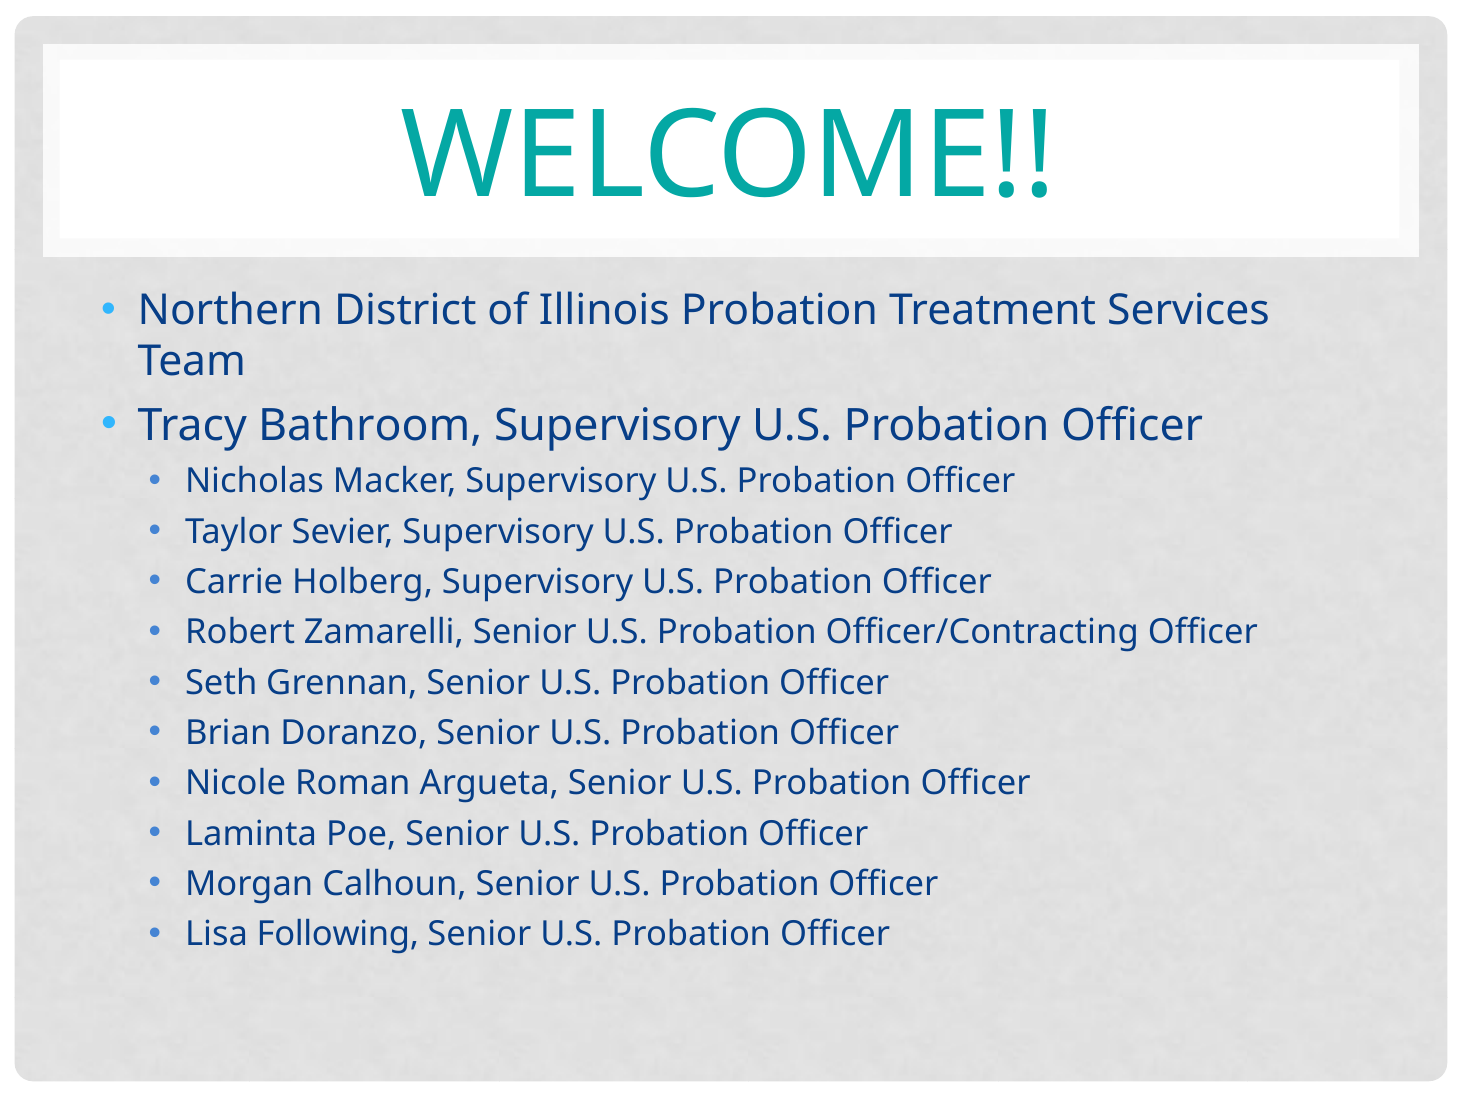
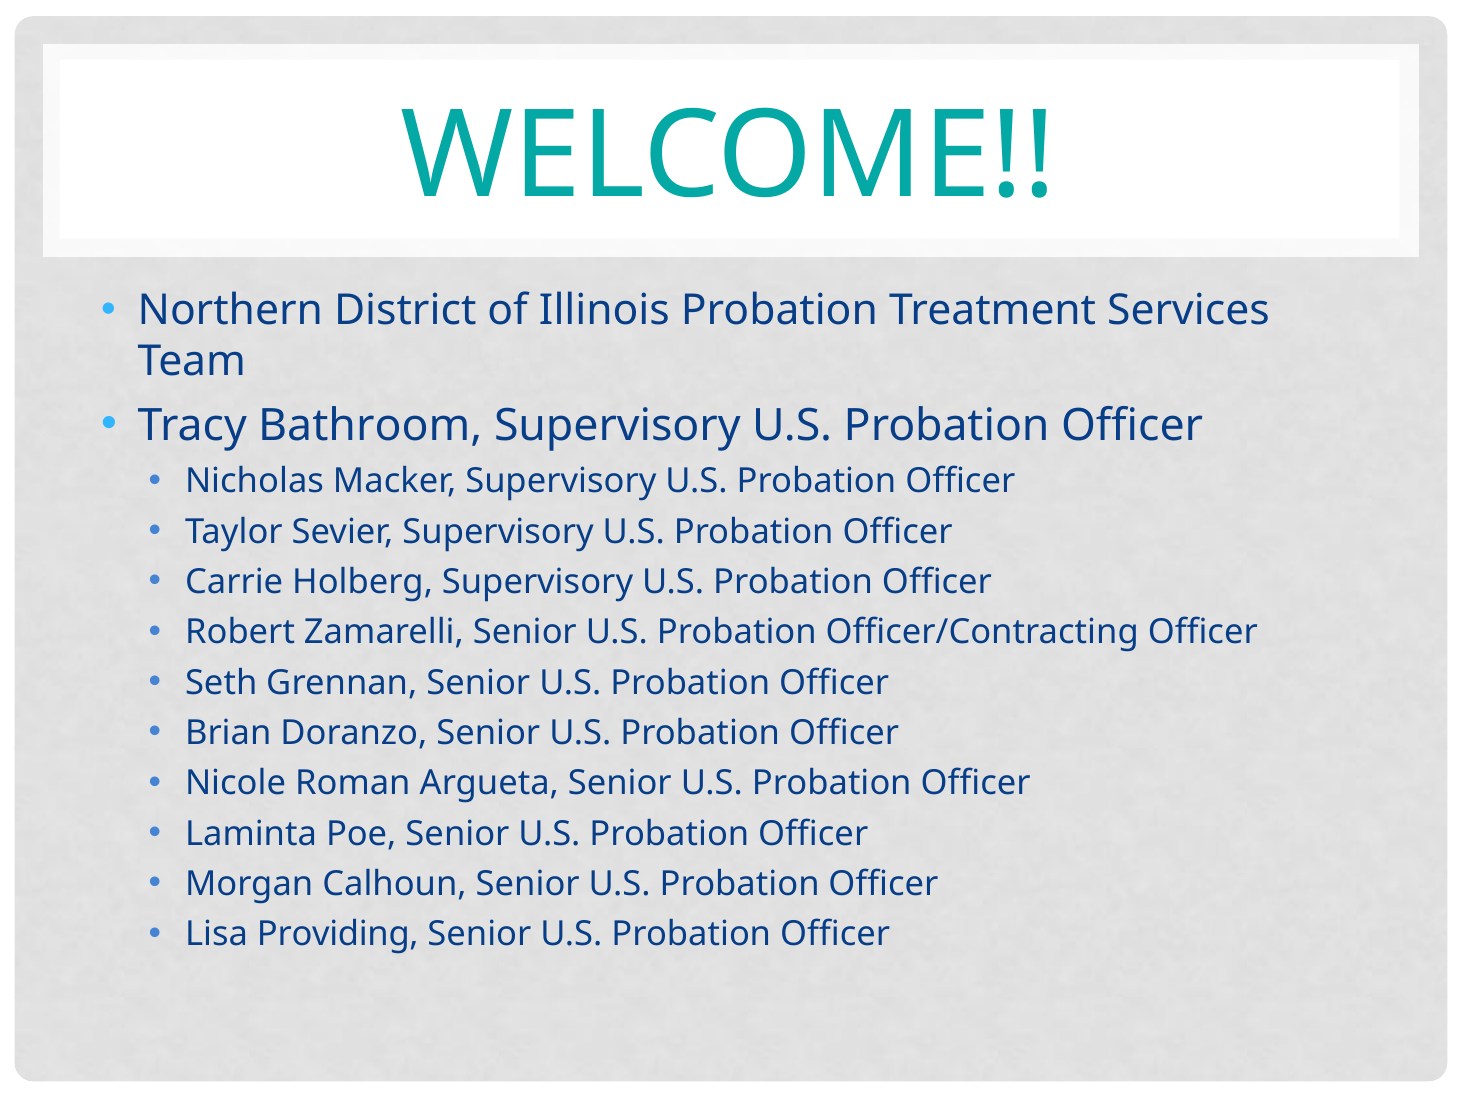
Following: Following -> Providing (338, 935)
